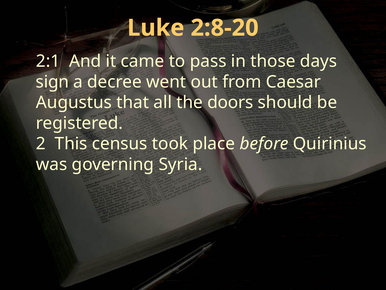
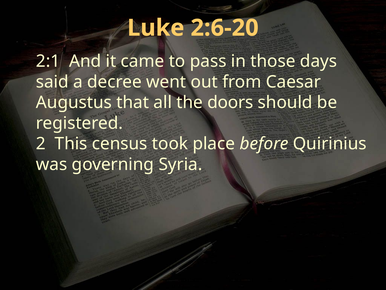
2:8-20: 2:8-20 -> 2:6-20 (225, 28)
sign: sign -> said (52, 82)
